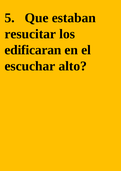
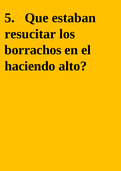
edificaran: edificaran -> borrachos (33, 50)
escuchar: escuchar -> haciendo (30, 66)
